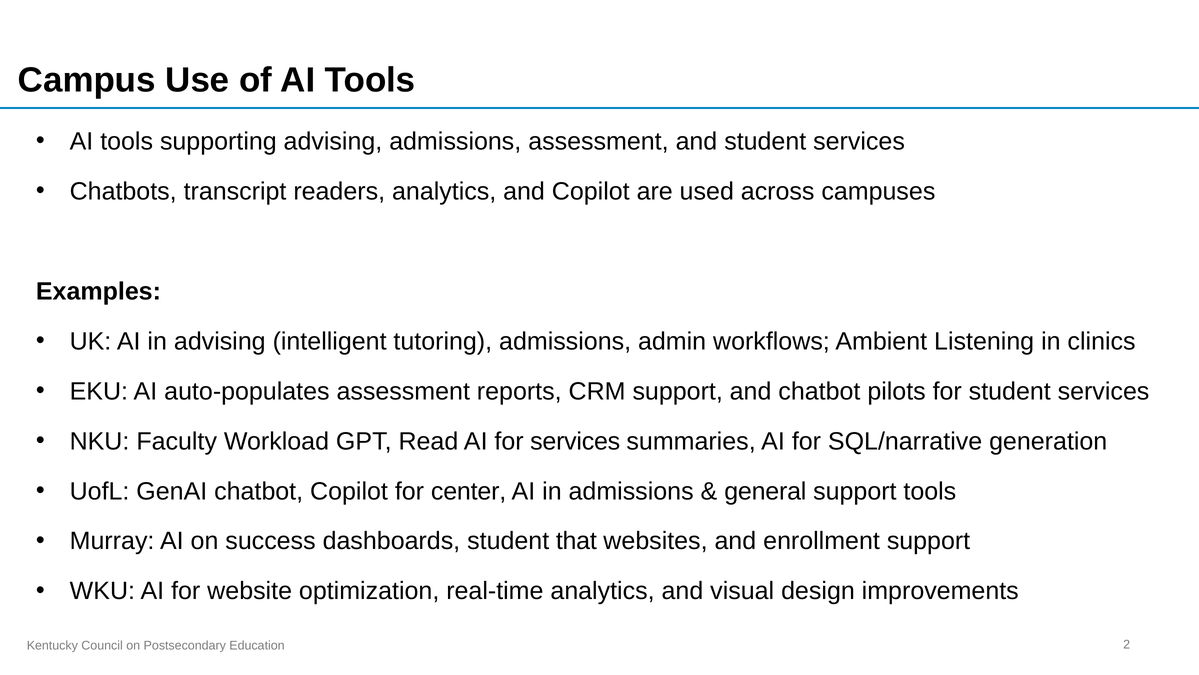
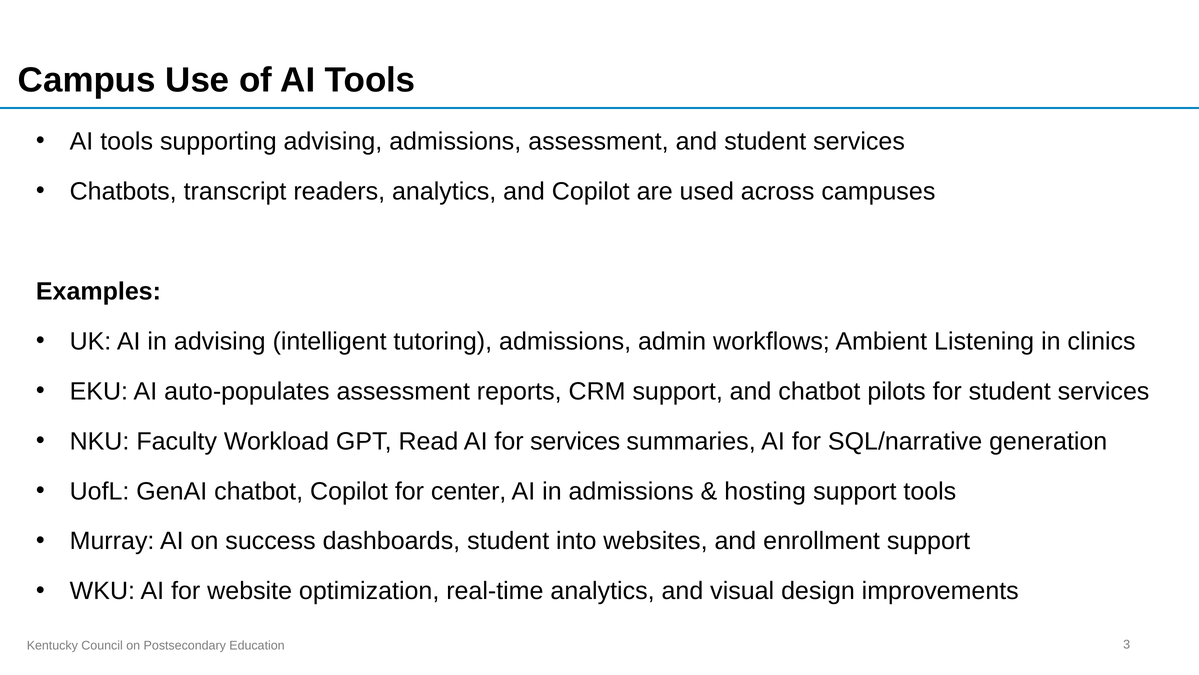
general: general -> hosting (765, 491)
that: that -> into (576, 541)
2: 2 -> 3 (1127, 644)
